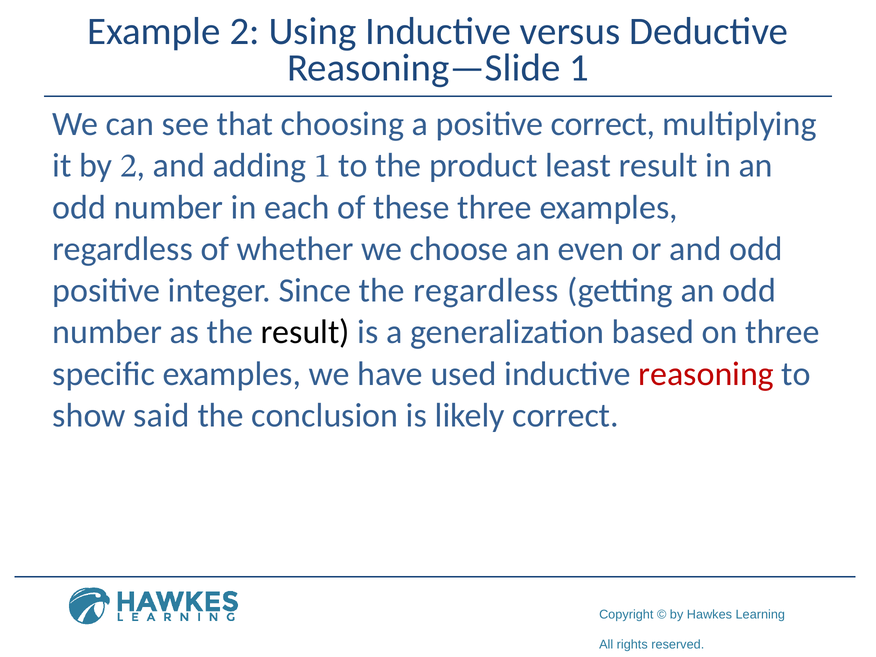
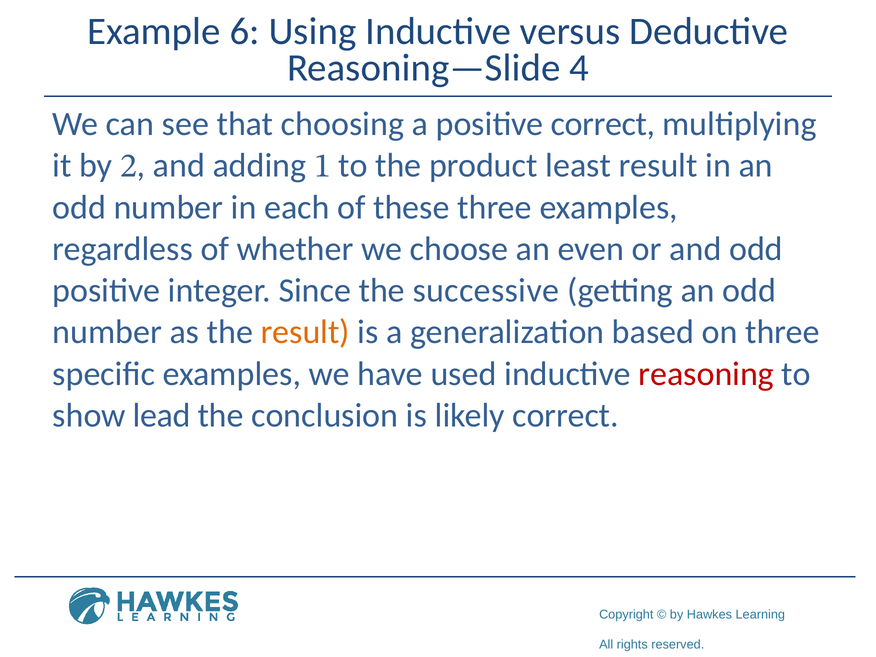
Example 2: 2 -> 6 (245, 31)
Reasoning—Slide 1: 1 -> 4 (579, 68)
the regardless: regardless -> successive (486, 291)
result colour: black -> orange (305, 332)
said: said -> lead (162, 415)
